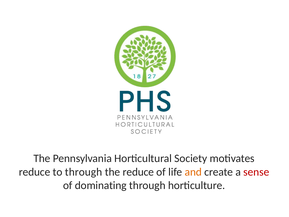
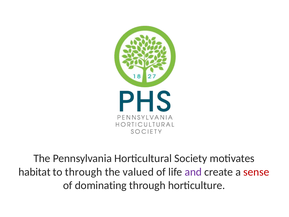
reduce: reduce -> habitat (35, 172)
the reduce: reduce -> valued (138, 172)
and colour: orange -> purple (193, 172)
